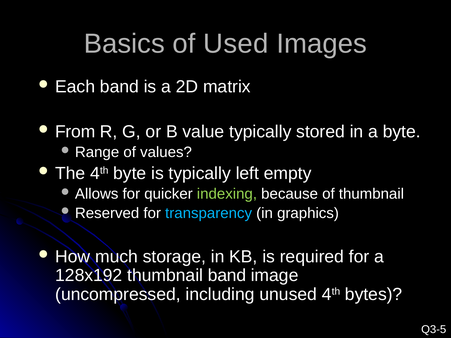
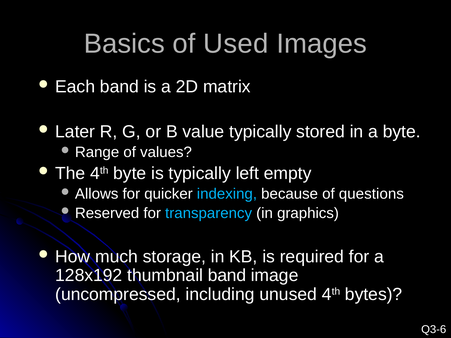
From: From -> Later (75, 132)
indexing colour: light green -> light blue (227, 194)
of thumbnail: thumbnail -> questions (371, 194)
Q3-5: Q3-5 -> Q3-6 (434, 330)
